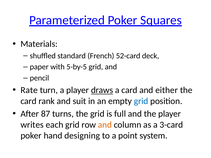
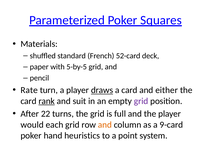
rank underline: none -> present (47, 101)
grid colour: blue -> purple (141, 101)
87: 87 -> 22 (46, 114)
writes: writes -> would (32, 125)
3-card: 3-card -> 9-card (171, 125)
designing: designing -> heuristics (82, 136)
